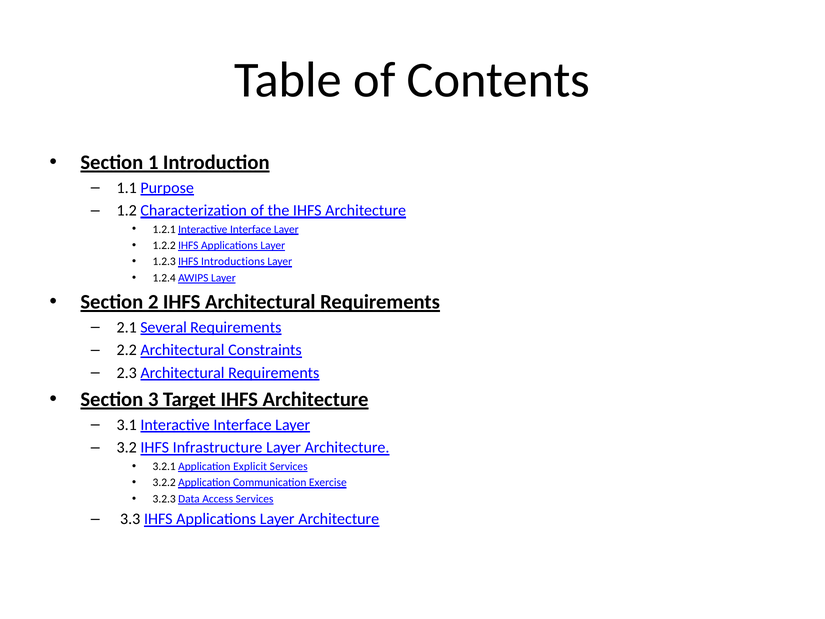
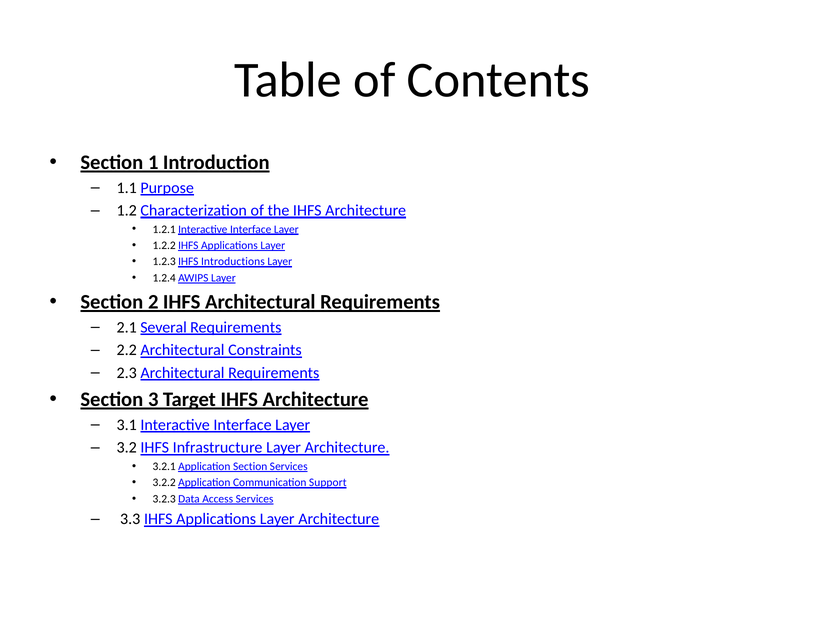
Application Explicit: Explicit -> Section (250, 466)
Exercise: Exercise -> Support (328, 482)
